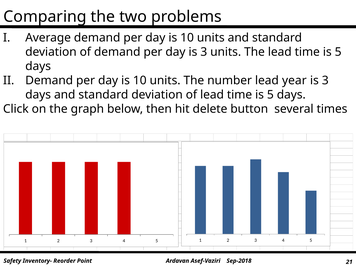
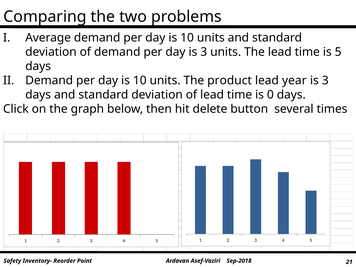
number: number -> product (230, 80)
5: 5 -> 0 (270, 95)
